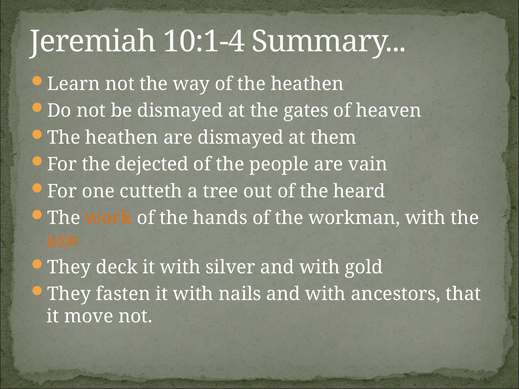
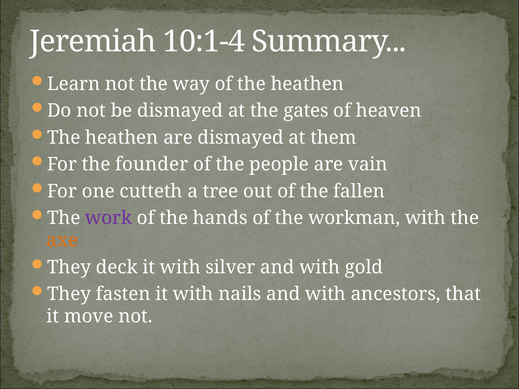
dejected: dejected -> founder (152, 164)
heard: heard -> fallen (359, 191)
work colour: orange -> purple (109, 218)
